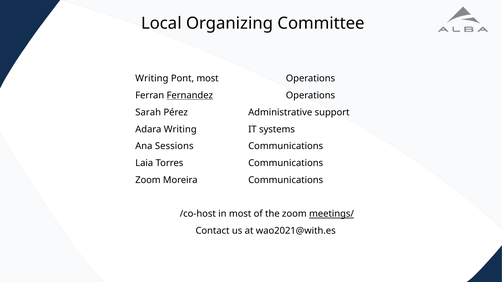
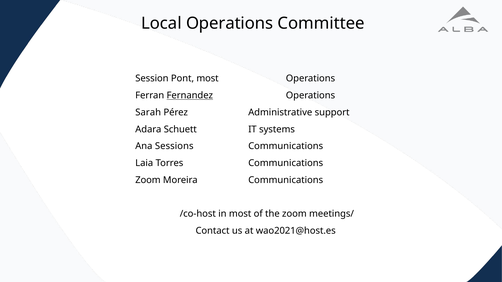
Local Organizing: Organizing -> Operations (230, 23)
Writing: Writing -> Session (152, 79)
Adara Writing: Writing -> Schuett (180, 129)
meetings/ underline: present -> none (332, 214)
wao2021@with.es: wao2021@with.es -> wao2021@host.es (296, 231)
